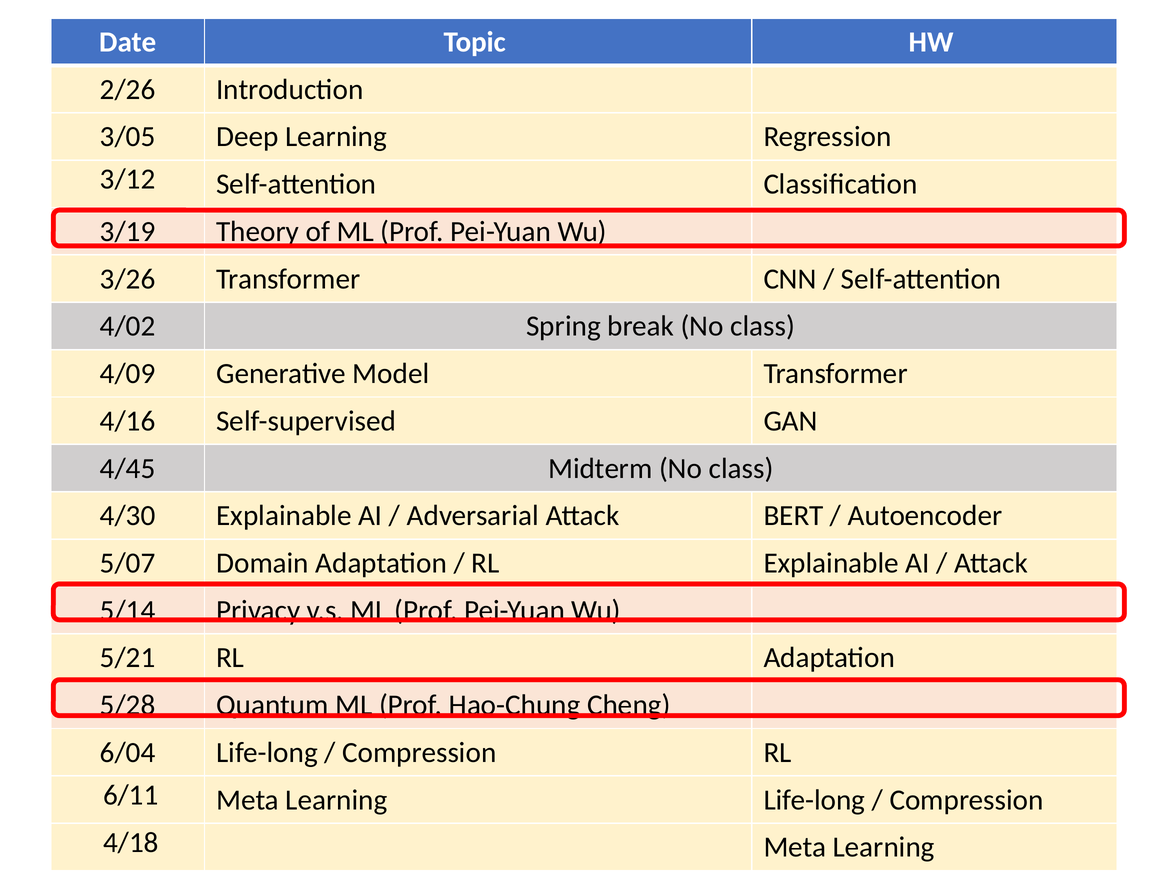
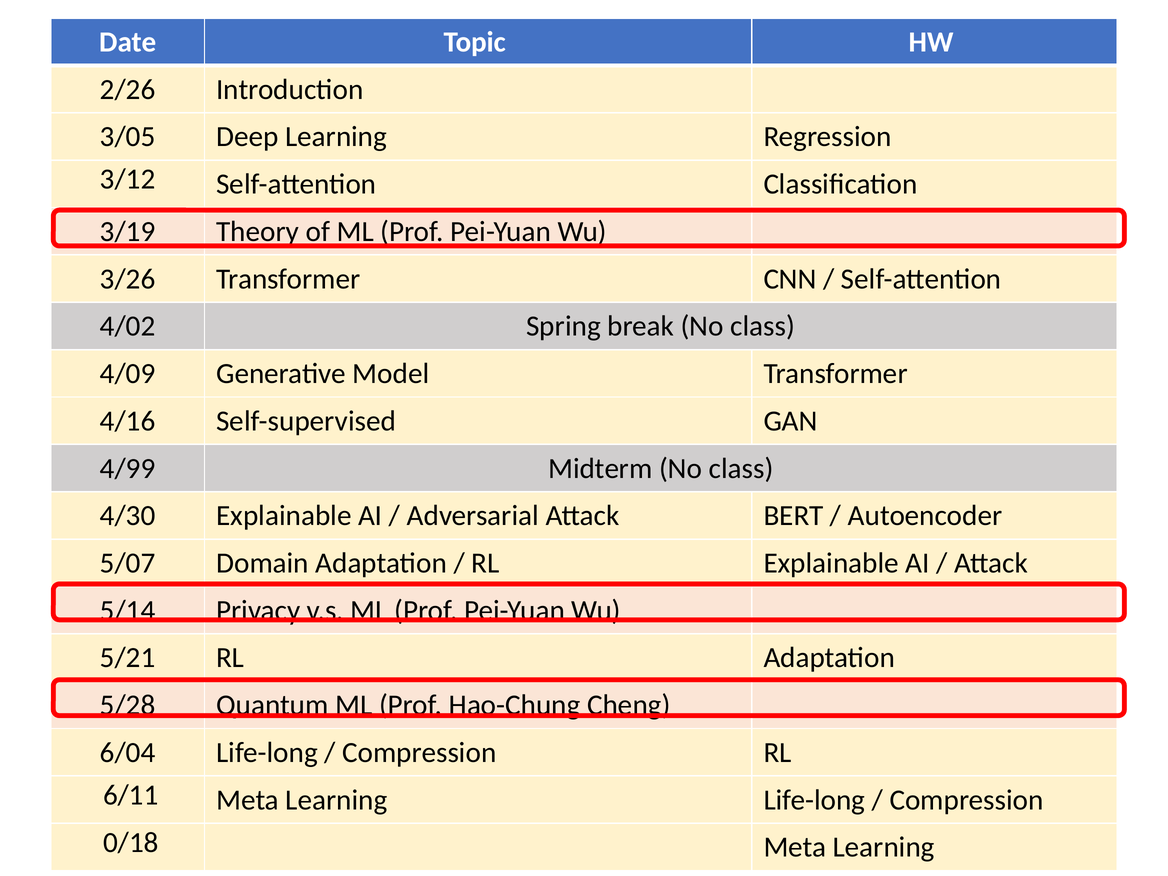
4/45: 4/45 -> 4/99 (128, 468)
4/18: 4/18 -> 0/18 (131, 842)
